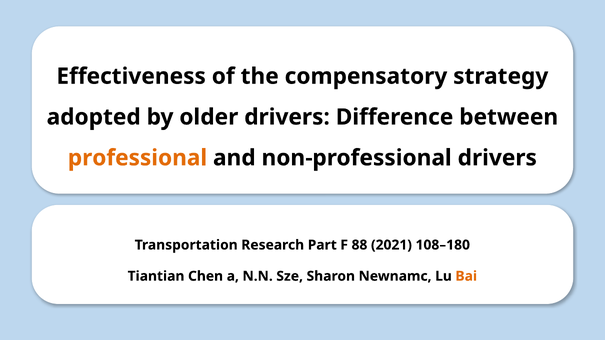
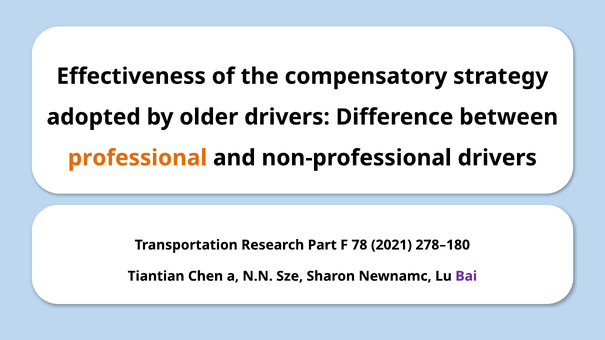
88: 88 -> 78 (359, 245)
108–180: 108–180 -> 278–180 (443, 245)
Bai colour: orange -> purple (466, 276)
